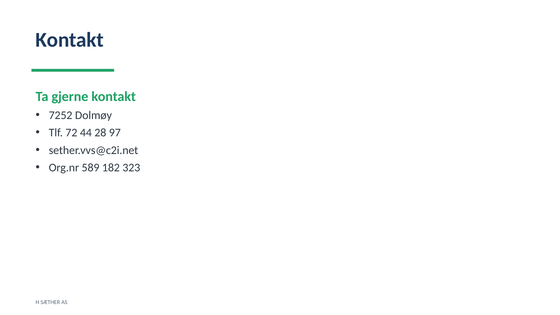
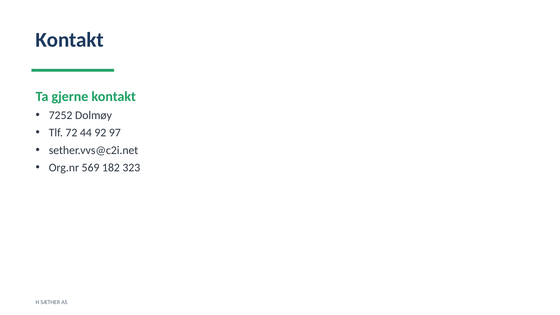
28: 28 -> 92 (100, 133)
589: 589 -> 569 (91, 168)
